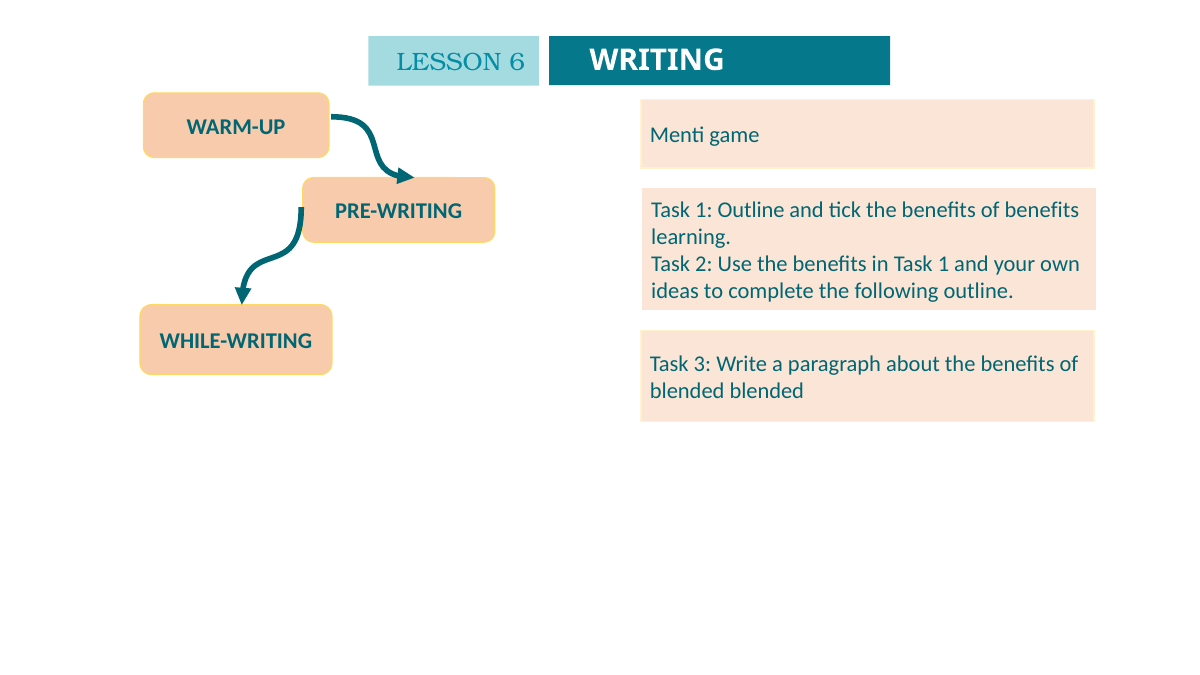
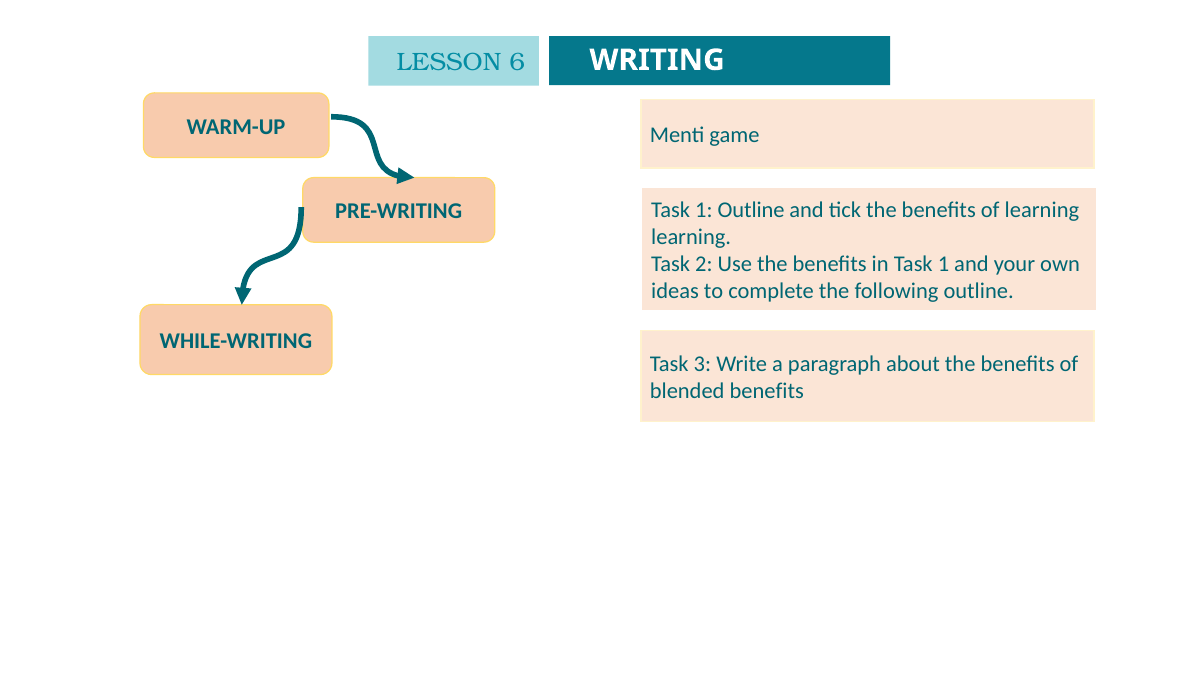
of benefits: benefits -> learning (1042, 210)
blended blended: blended -> benefits (767, 391)
